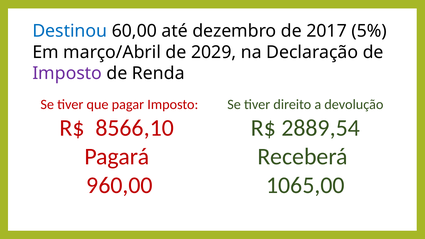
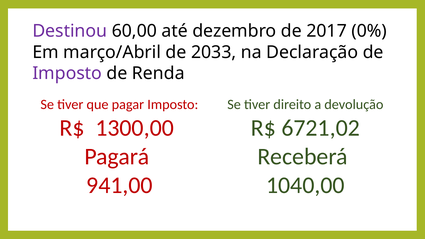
Destinou colour: blue -> purple (70, 31)
5%: 5% -> 0% (369, 31)
2029: 2029 -> 2033 (214, 52)
8566,10: 8566,10 -> 1300,00 (135, 128)
2889,54: 2889,54 -> 6721,02 (321, 128)
960,00: 960,00 -> 941,00 (119, 185)
1065,00: 1065,00 -> 1040,00 (305, 185)
